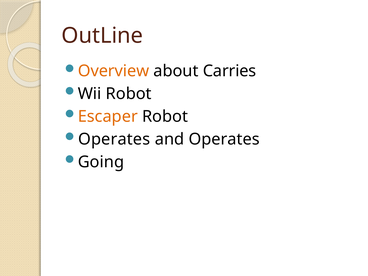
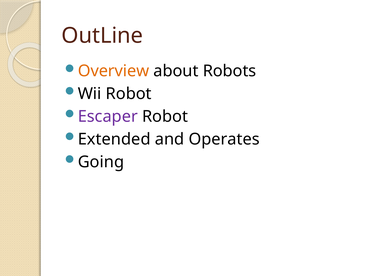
Carries: Carries -> Robots (230, 71)
Escaper colour: orange -> purple (108, 116)
Operates: Operates -> Extended (114, 139)
